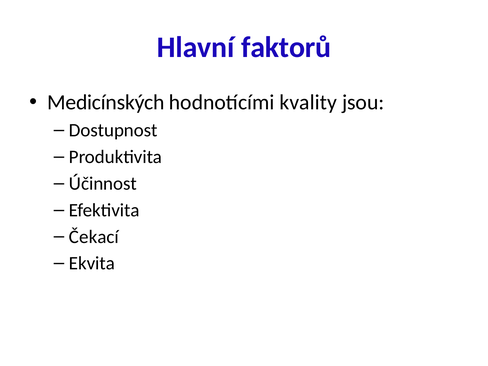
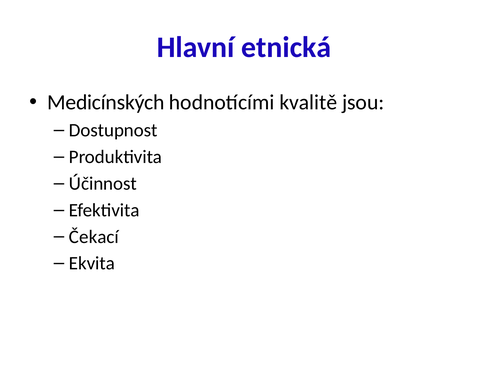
faktorů: faktorů -> etnická (286, 47)
kvality: kvality -> kvalitě (308, 102)
